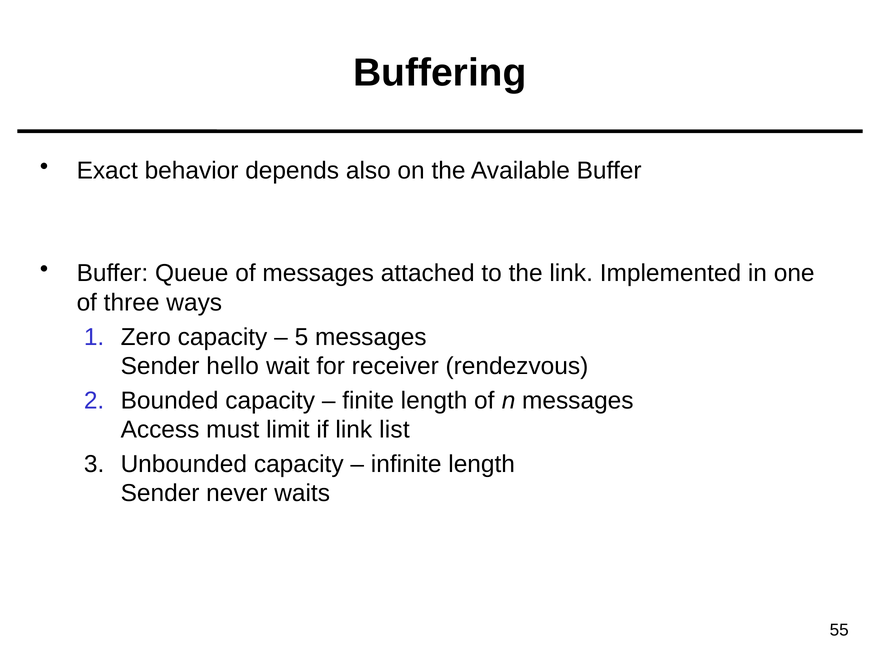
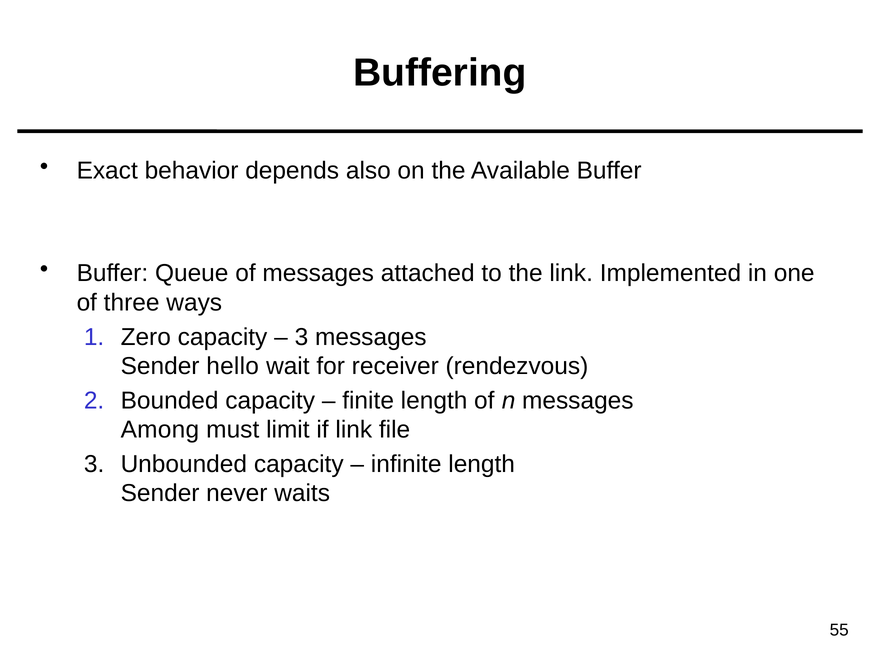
5: 5 -> 3 (301, 337)
Access: Access -> Among (160, 430)
list: list -> file (395, 430)
